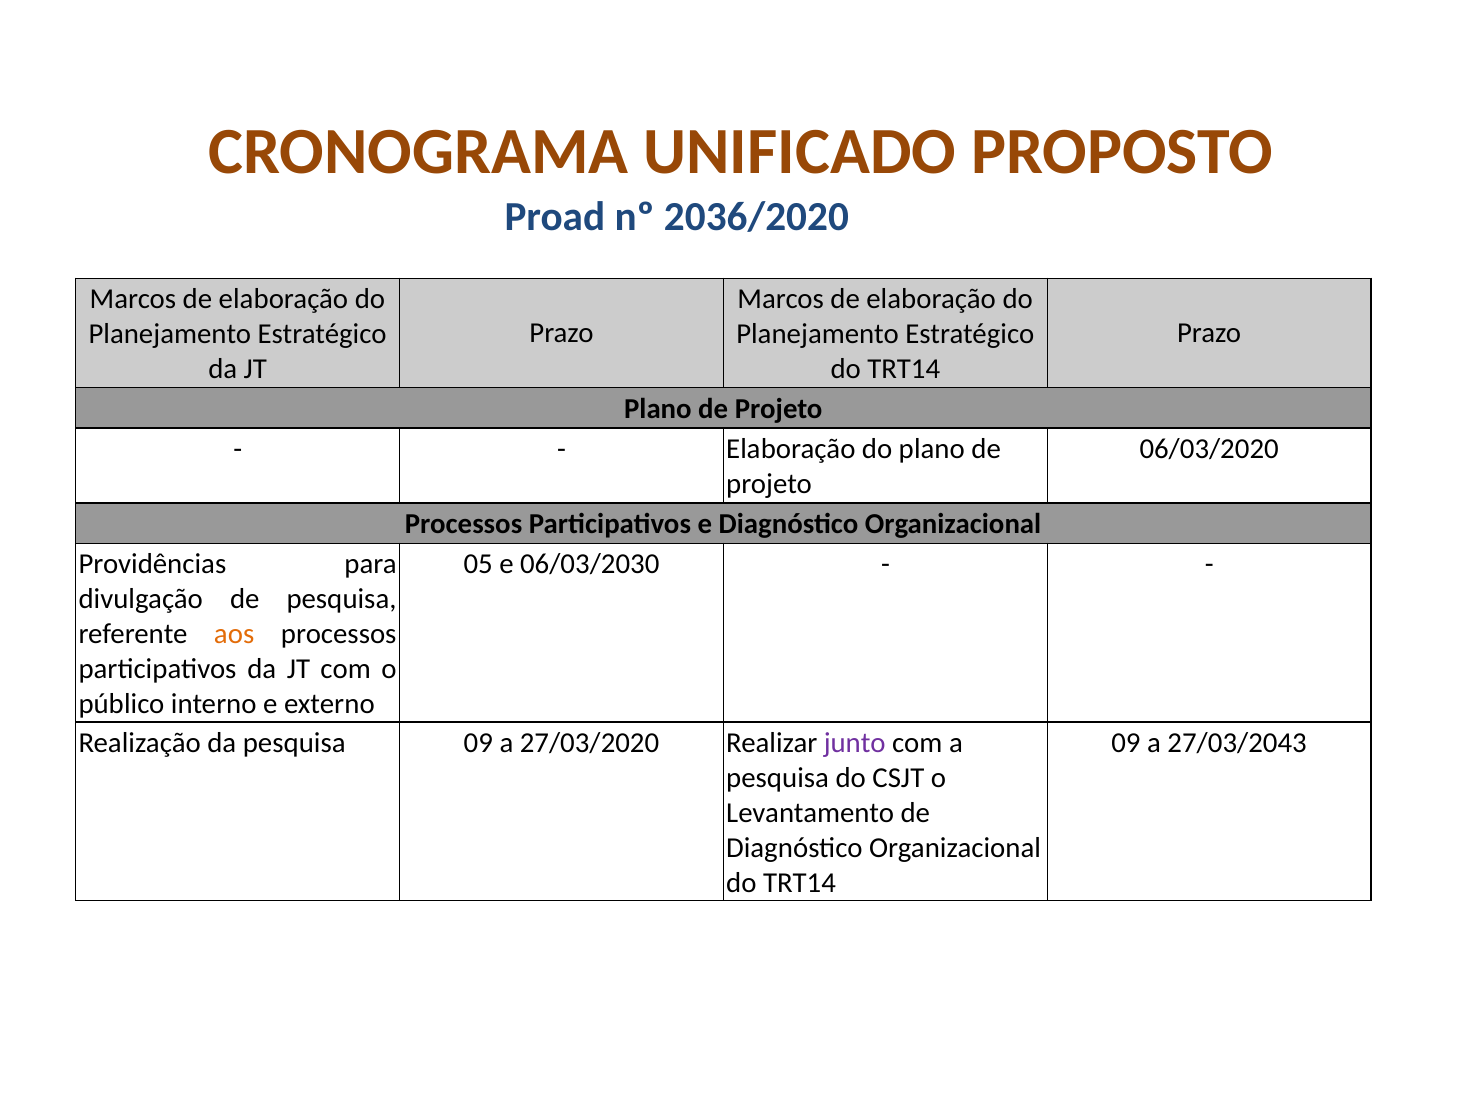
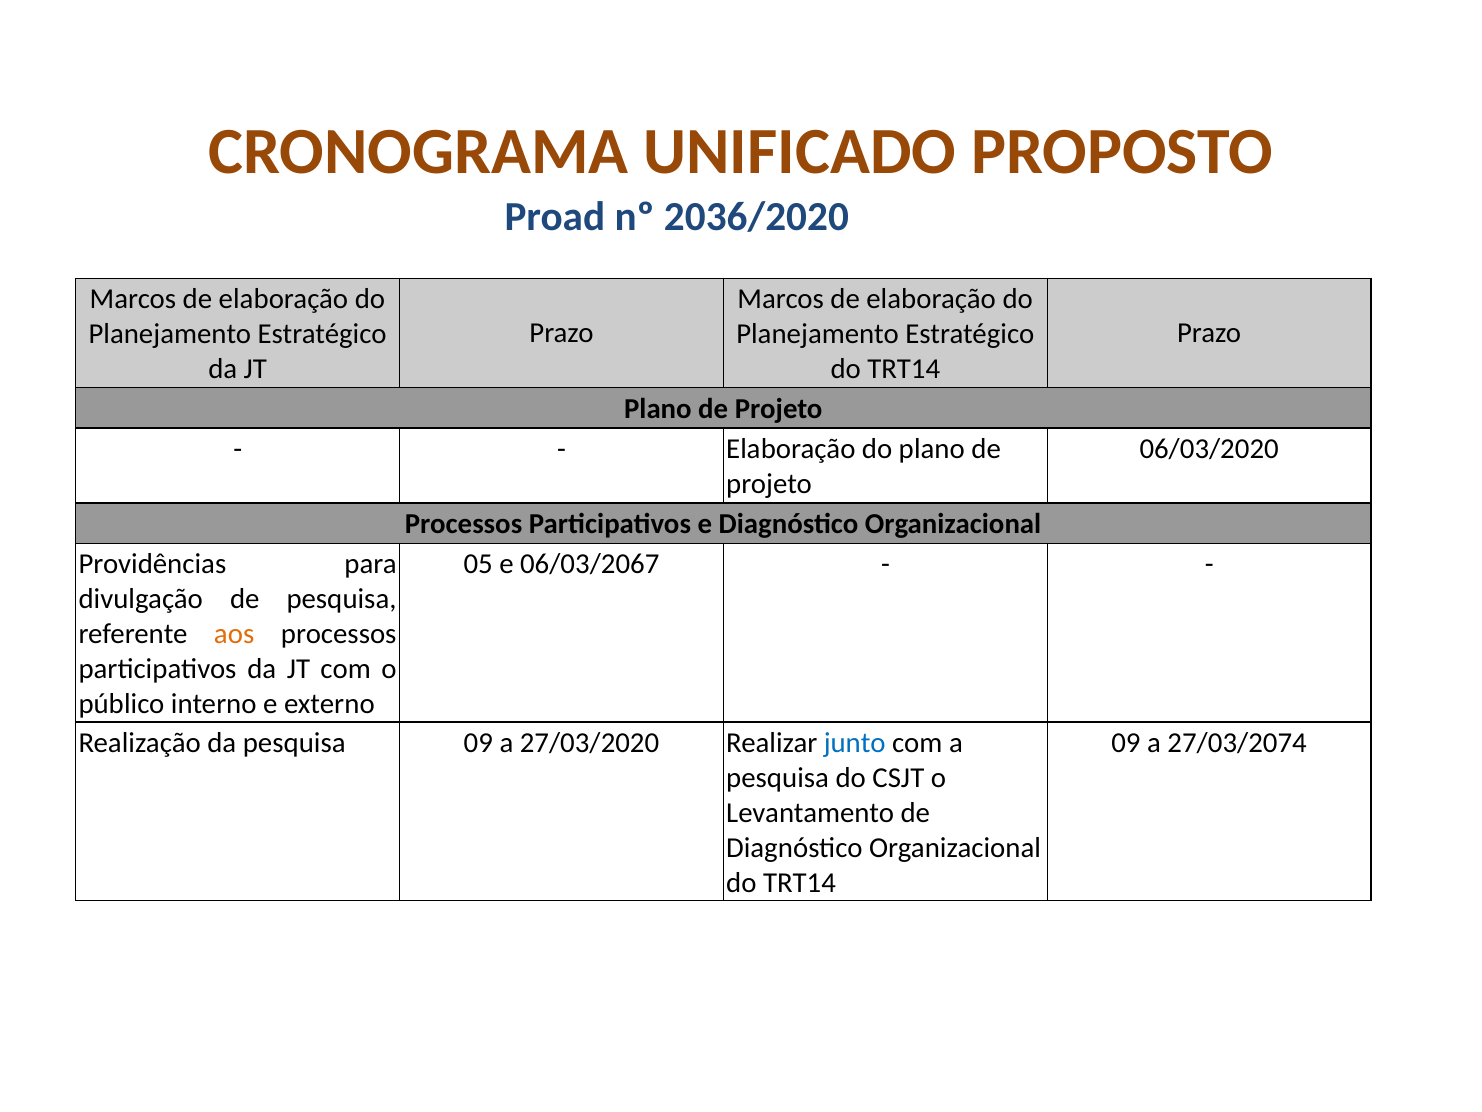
06/03/2030: 06/03/2030 -> 06/03/2067 (590, 564)
junto colour: purple -> blue (855, 742)
27/03/2043: 27/03/2043 -> 27/03/2074 (1237, 742)
